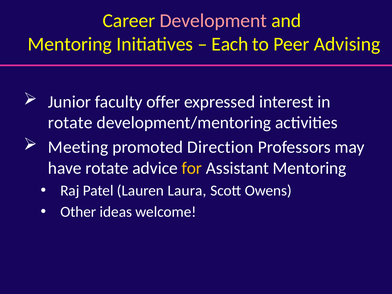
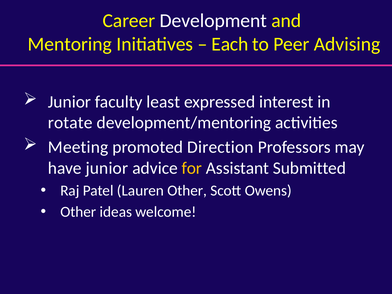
Development colour: pink -> white (213, 21)
offer: offer -> least (163, 102)
have rotate: rotate -> junior (107, 168)
Assistant Mentoring: Mentoring -> Submitted (309, 168)
Lauren Laura: Laura -> Other (187, 191)
